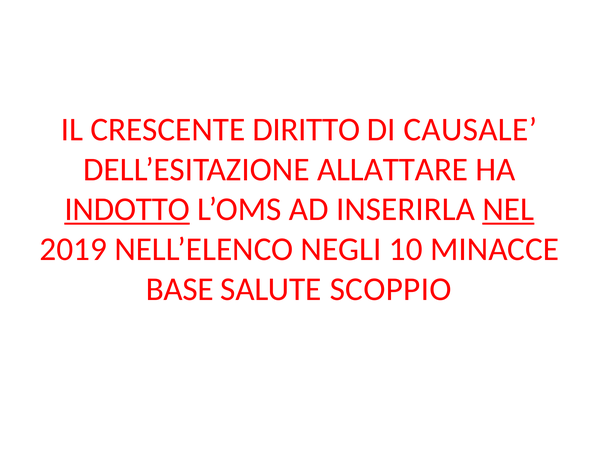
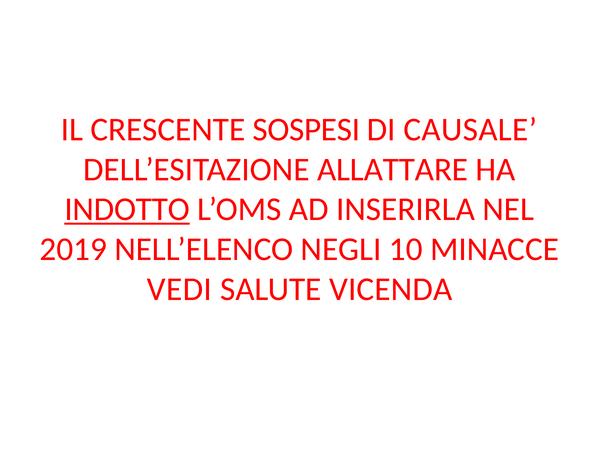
DIRITTO: DIRITTO -> SOSPESI (306, 130)
NEL underline: present -> none (508, 209)
BASE: BASE -> VEDI (179, 289)
SCOPPIO: SCOPPIO -> VICENDA (391, 289)
